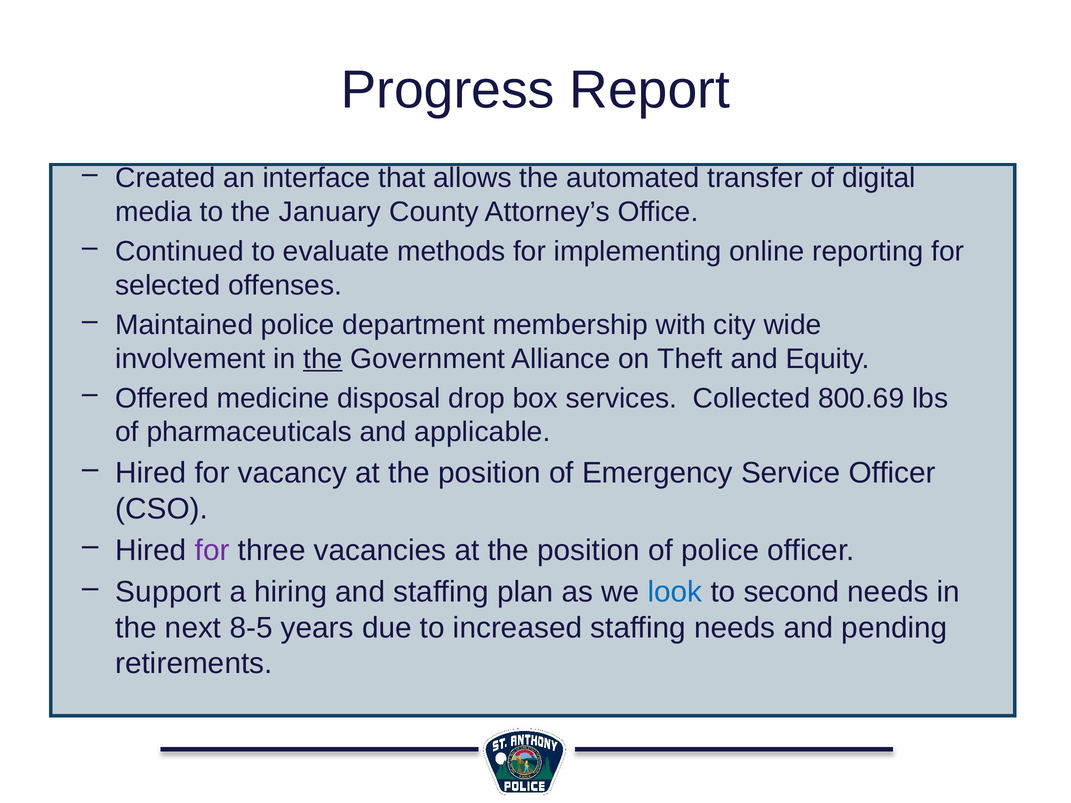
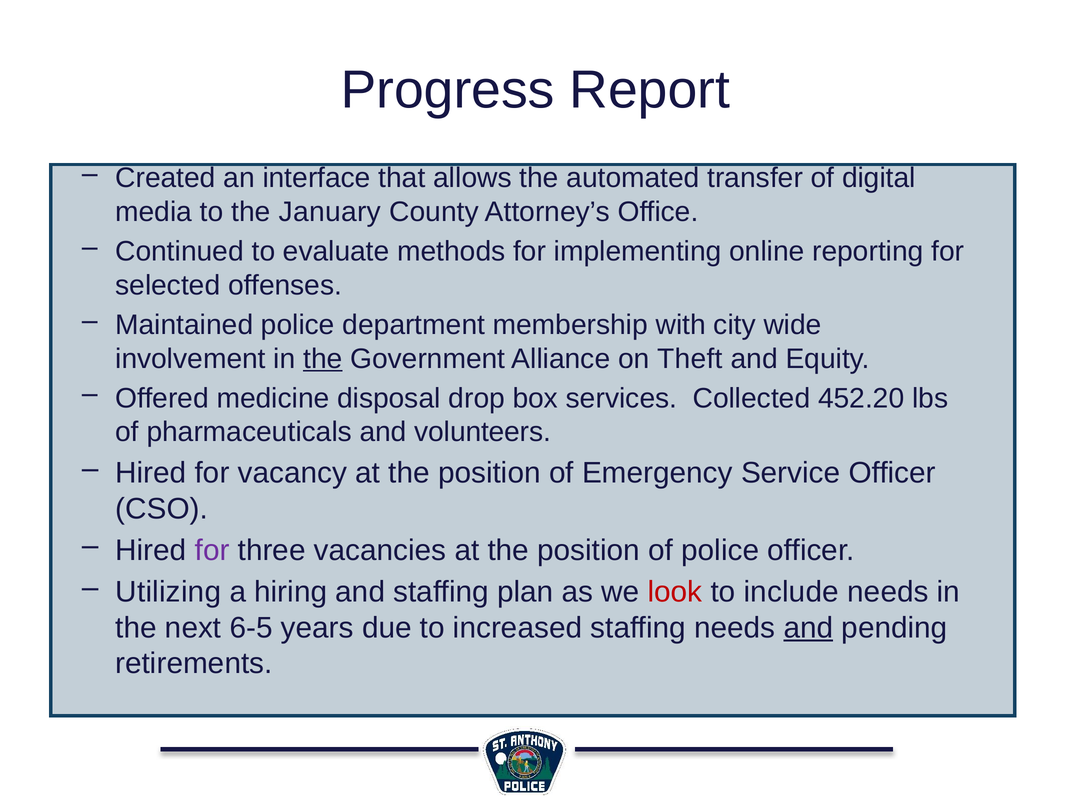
800.69: 800.69 -> 452.20 (861, 398)
applicable: applicable -> volunteers (483, 432)
Support: Support -> Utilizing (168, 592)
look colour: blue -> red (675, 592)
second: second -> include (791, 592)
8-5: 8-5 -> 6-5 (251, 628)
and underline: none -> present (808, 628)
